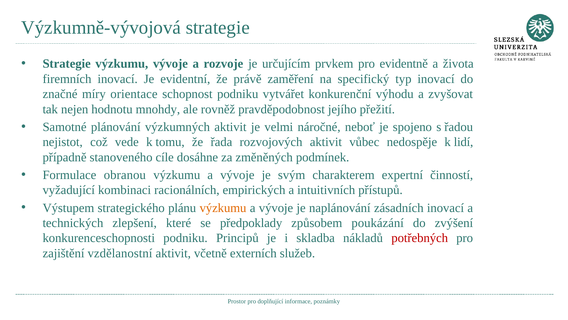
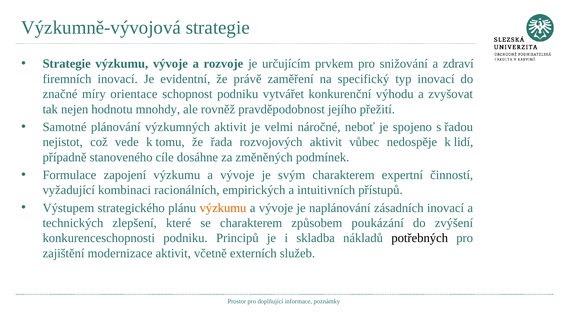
evidentně: evidentně -> snižování (404, 64)
života: života -> zdraví (458, 64)
obranou: obranou -> zapojení (125, 175)
se předpoklady: předpoklady -> charakterem (251, 223)
potřebných colour: red -> black (420, 238)
vzdělanostní: vzdělanostní -> modernizace (120, 253)
